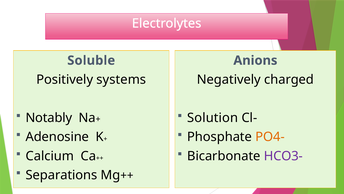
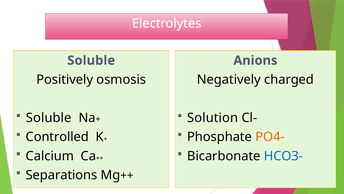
systems: systems -> osmosis (121, 79)
Notably: Notably -> Soluble (49, 118)
Adenosine: Adenosine -> Controlled (57, 137)
HCO3- colour: purple -> blue (283, 156)
